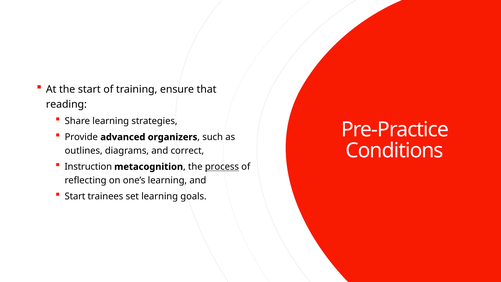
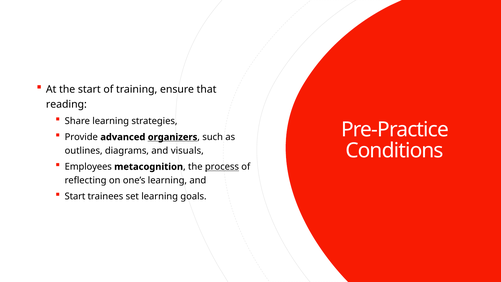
organizers underline: none -> present (173, 137)
correct: correct -> visuals (187, 151)
Instruction: Instruction -> Employees (88, 167)
